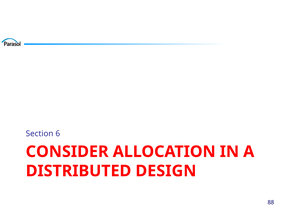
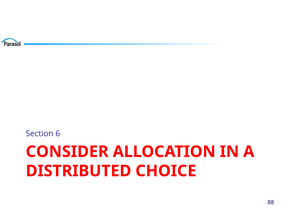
DESIGN: DESIGN -> CHOICE (166, 171)
